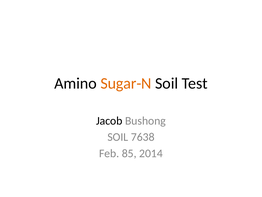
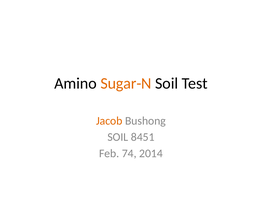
Jacob colour: black -> orange (109, 120)
7638: 7638 -> 8451 (143, 137)
85: 85 -> 74 (129, 153)
